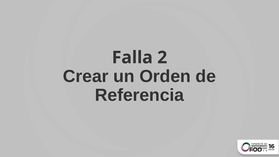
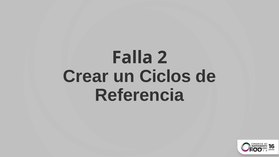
Orden: Orden -> Ciclos (165, 76)
